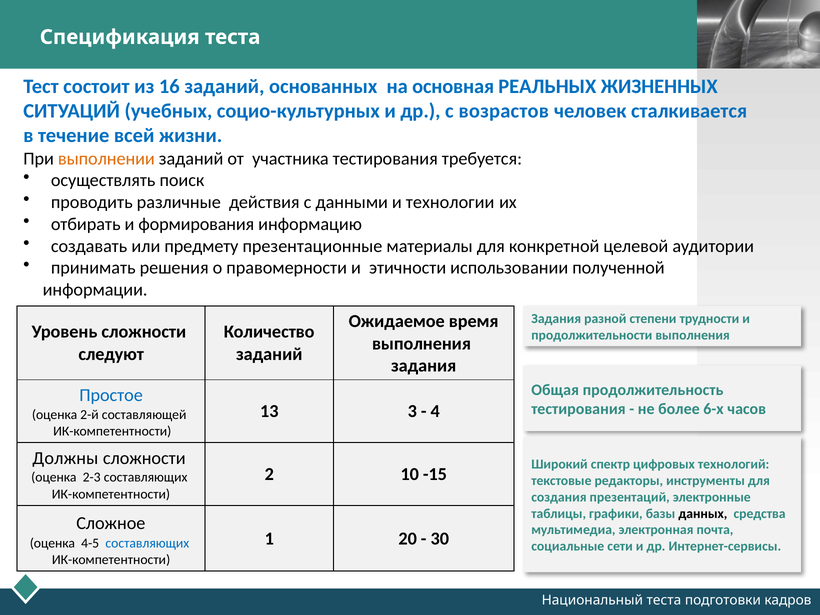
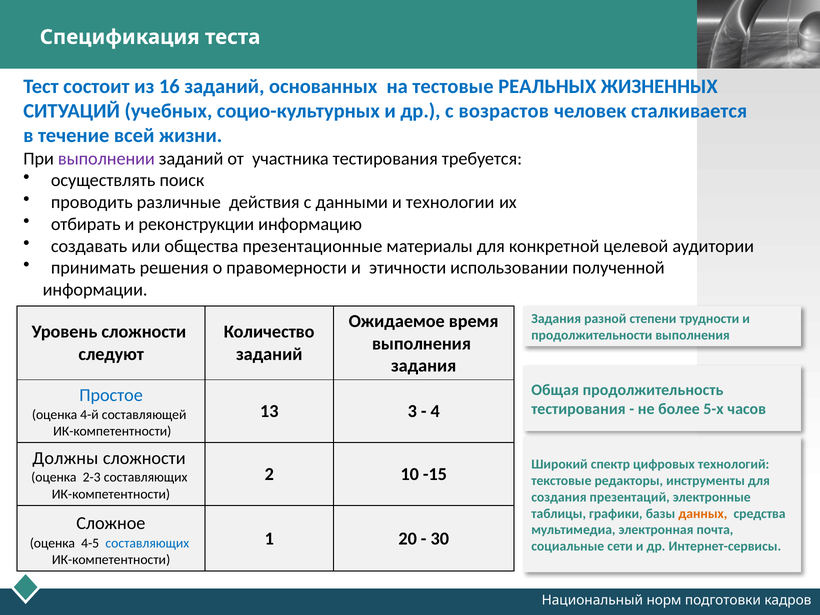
основная: основная -> тестовые (453, 86)
выполнении colour: orange -> purple (106, 159)
формирования: формирования -> реконструкции (196, 224)
предмету: предмету -> общества (201, 246)
6-х: 6-х -> 5-х (713, 409)
2-й: 2-й -> 4-й (89, 415)
данных colour: black -> orange (703, 514)
Национальный теста: теста -> норм (664, 600)
